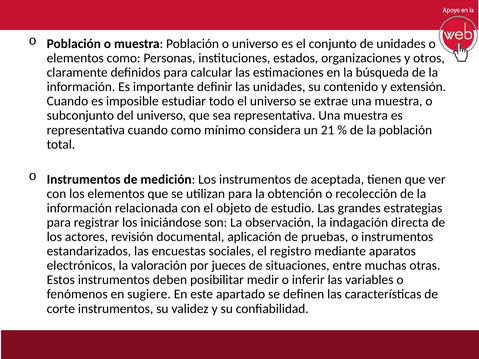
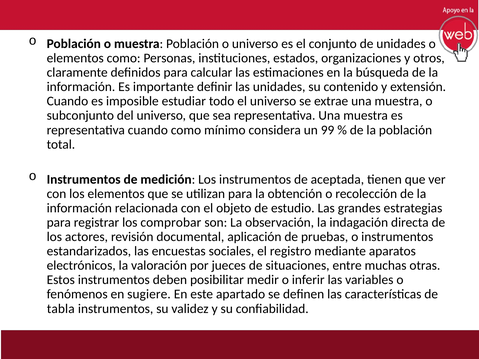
21: 21 -> 99 (328, 130)
iniciándose: iniciándose -> comprobar (171, 223)
corte: corte -> tabla (61, 309)
